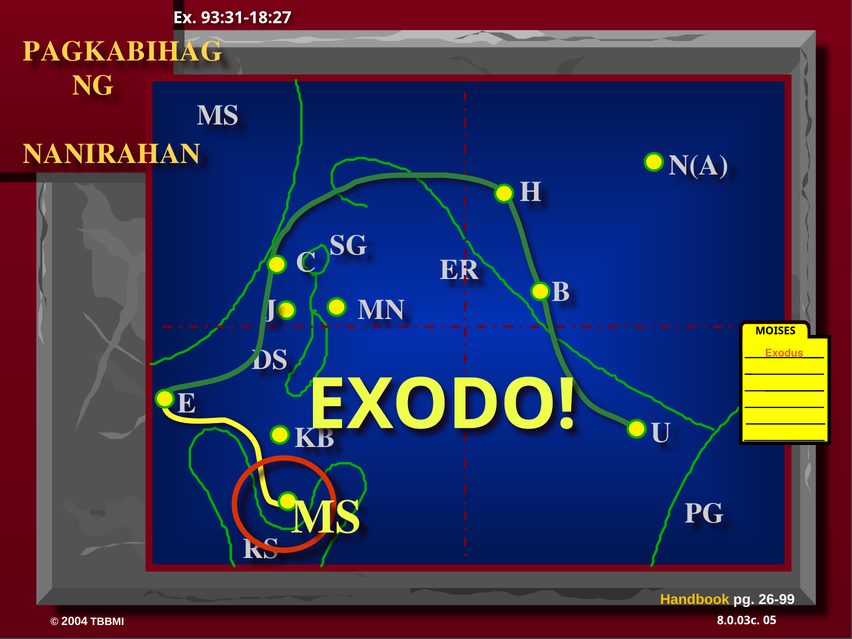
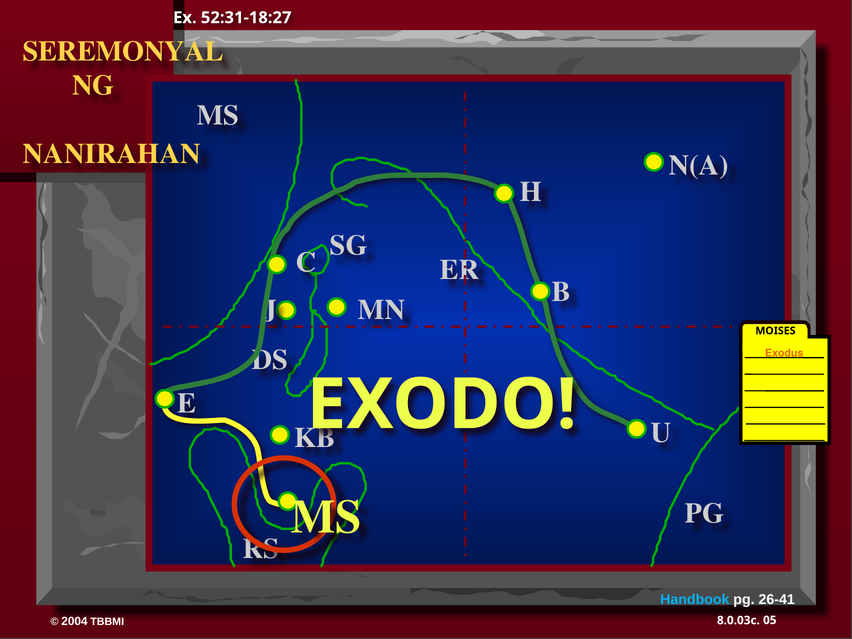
93:31-18:27: 93:31-18:27 -> 52:31-18:27 (246, 18)
PAGKABIHAG: PAGKABIHAG -> SEREMONYAL (123, 52)
Handbook colour: yellow -> light blue (695, 599)
26-99: 26-99 -> 26-41 (777, 599)
